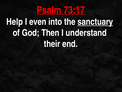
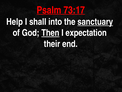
even: even -> shall (38, 22)
Then underline: none -> present (50, 33)
understand: understand -> expectation (86, 33)
